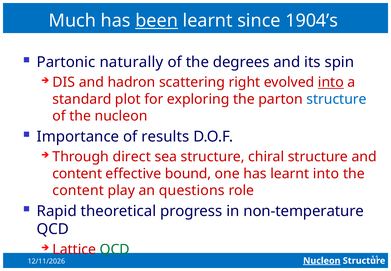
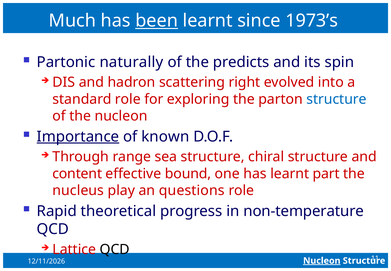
1904’s: 1904’s -> 1973’s (312, 21)
degrees: degrees -> predicts (241, 62)
into underline: present -> none (331, 82)
standard plot: plot -> role (128, 99)
Importance underline: none -> present (78, 136)
results: results -> known (165, 136)
direct: direct -> range (132, 157)
learnt into: into -> part (326, 174)
content: content -> nucleus (78, 190)
QCD colour: green -> black (115, 249)
